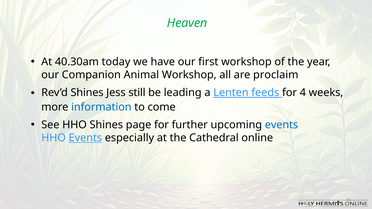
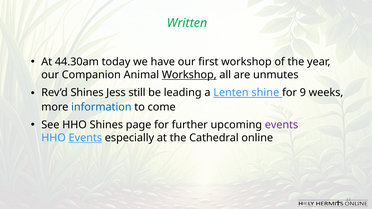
Heaven: Heaven -> Written (187, 23)
40.30am: 40.30am -> 44.30am (77, 62)
Workshop underline: none -> present (189, 75)
proclaim: proclaim -> unmutes (276, 75)
feeds: feeds -> shine (265, 93)
4: 4 -> 9 (303, 93)
events colour: blue -> purple (281, 125)
